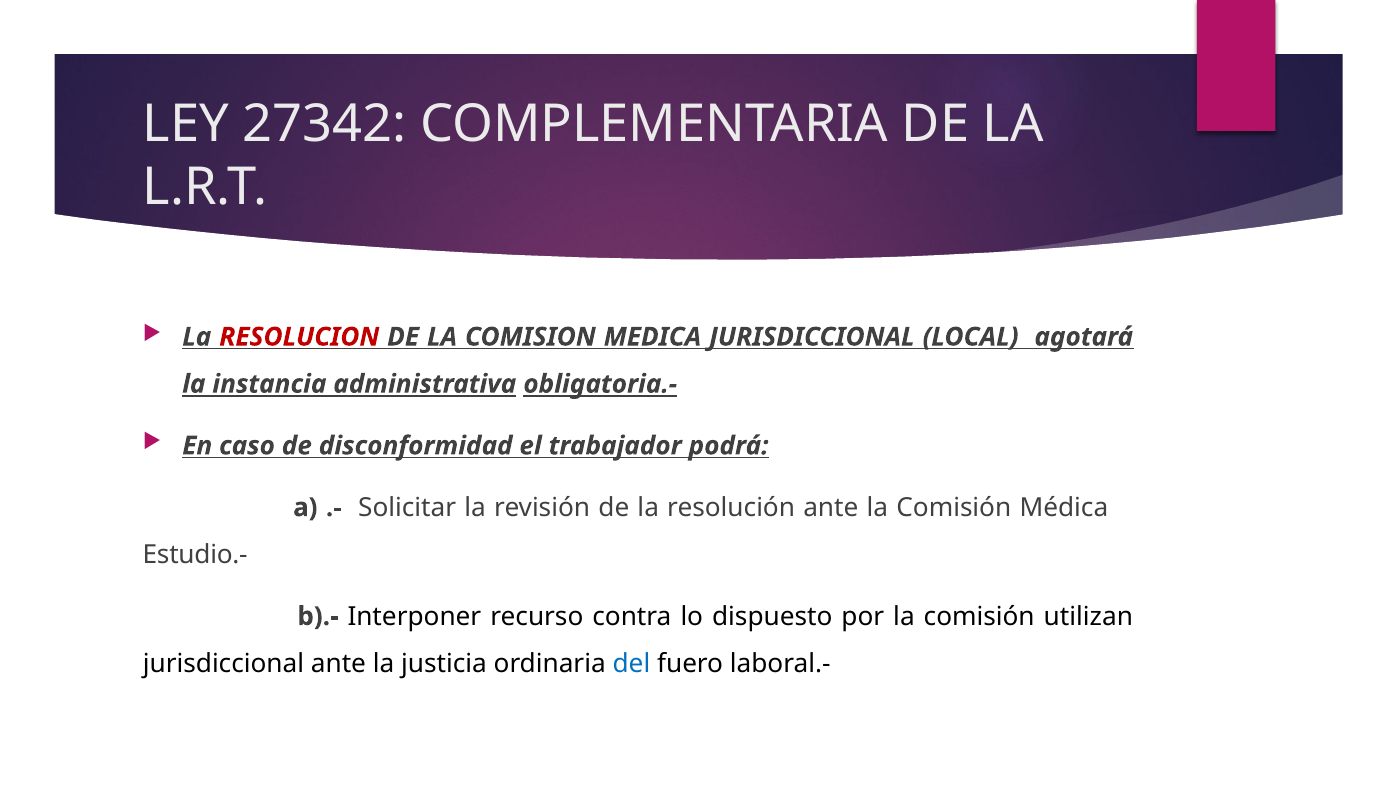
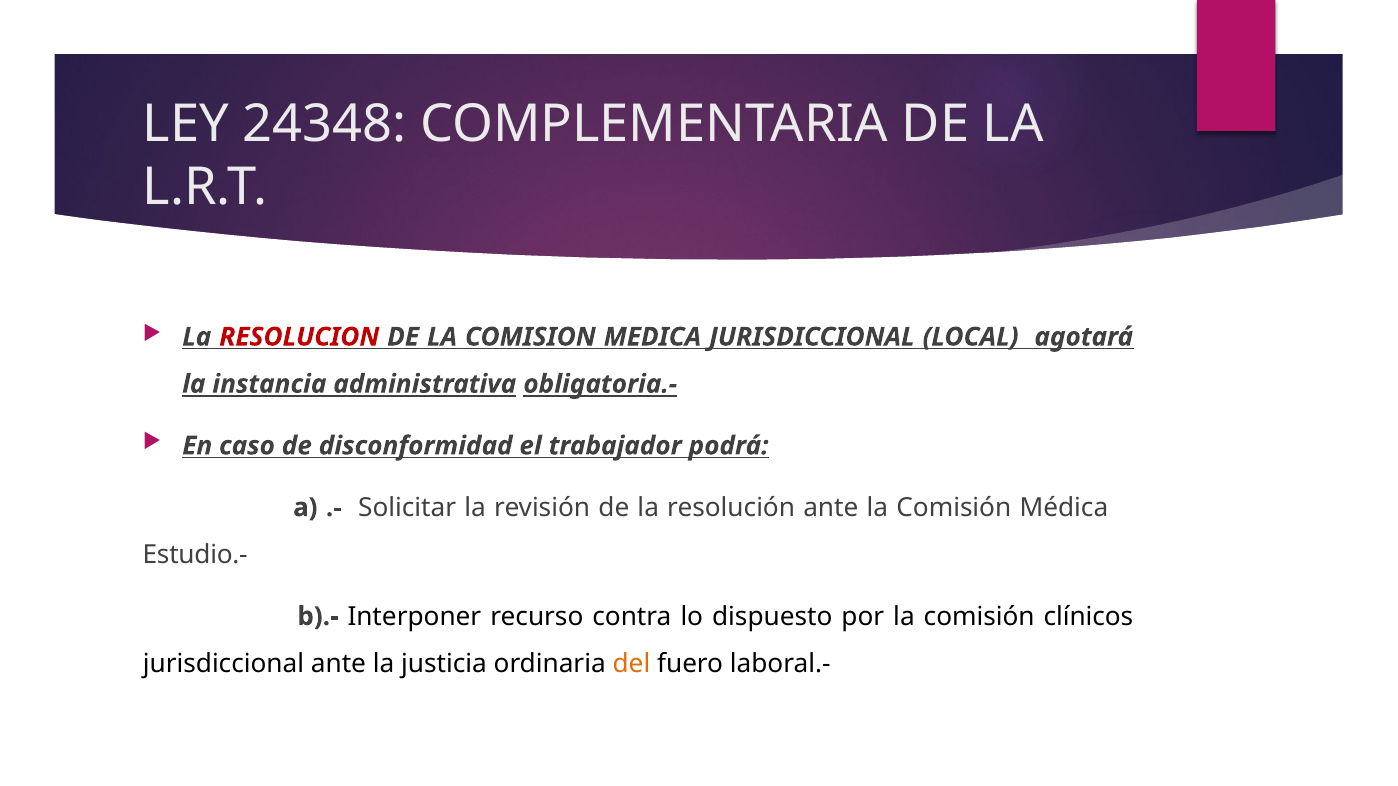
27342: 27342 -> 24348 (325, 124)
utilizan: utilizan -> clínicos (1088, 617)
del colour: blue -> orange (631, 664)
